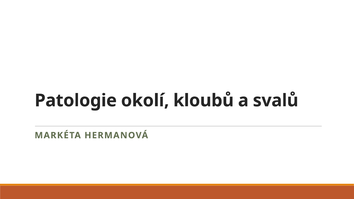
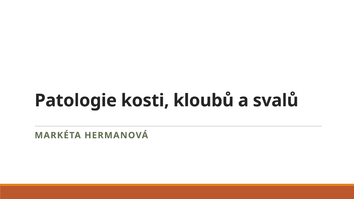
okolí: okolí -> kosti (145, 101)
